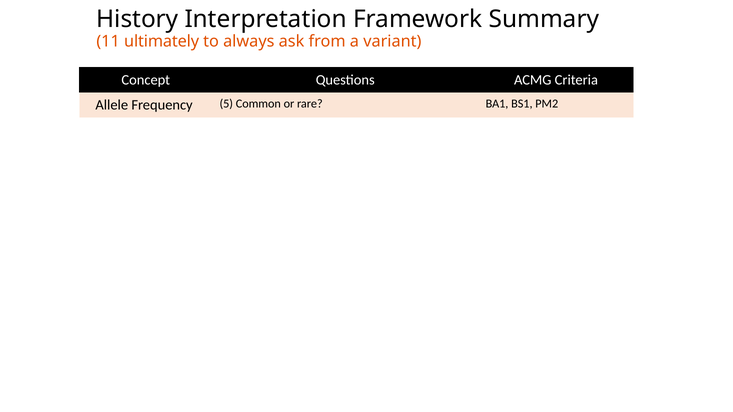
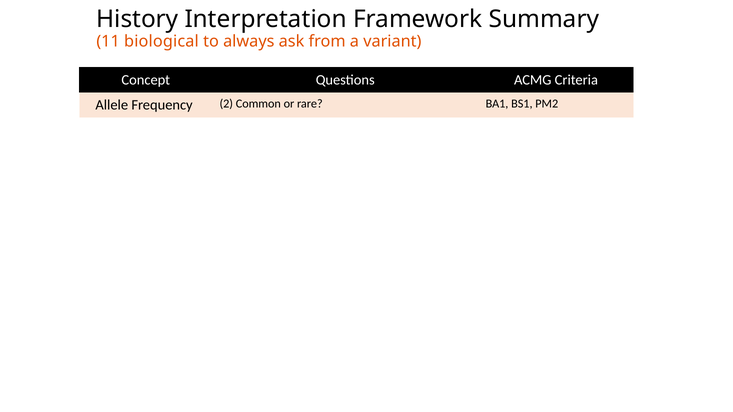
ultimately: ultimately -> biological (161, 41)
Frequency 5: 5 -> 2 (226, 104)
